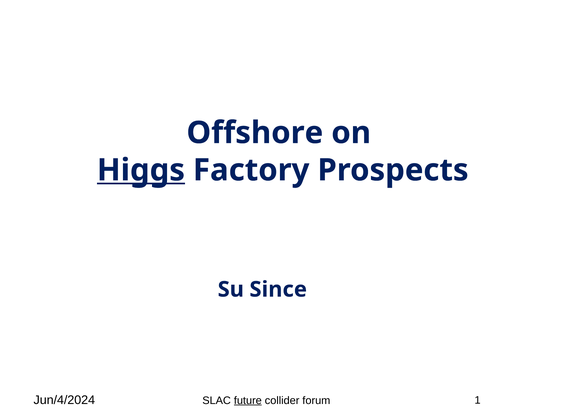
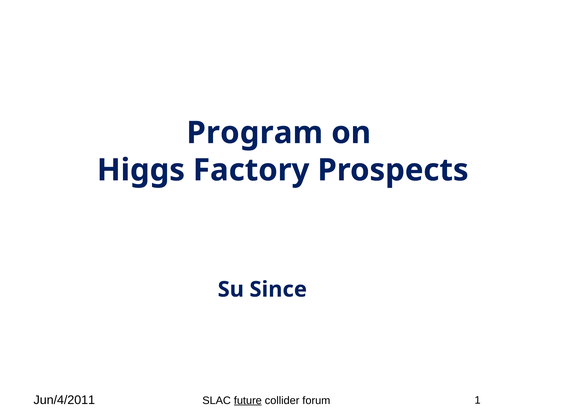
Offshore: Offshore -> Program (255, 133)
Higgs underline: present -> none (141, 170)
Jun/4/2024: Jun/4/2024 -> Jun/4/2011 (64, 401)
